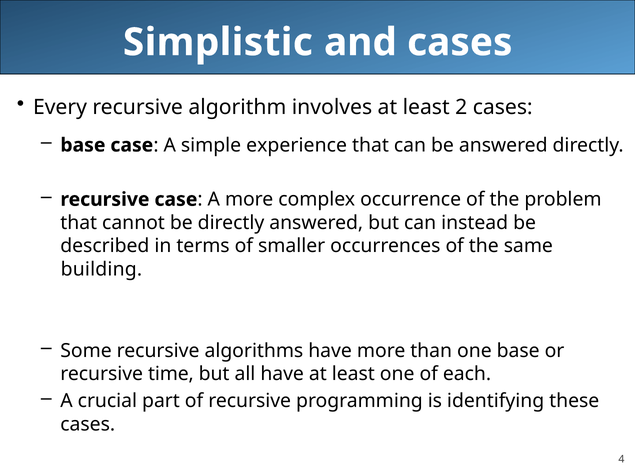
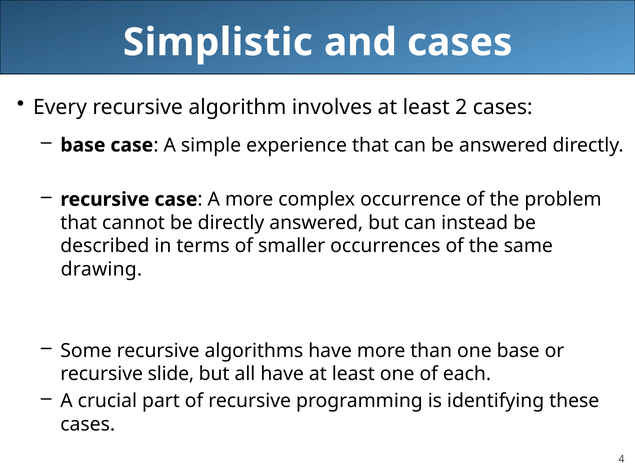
building: building -> drawing (101, 269)
time: time -> slide (171, 374)
